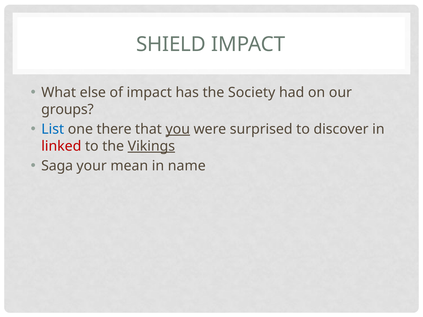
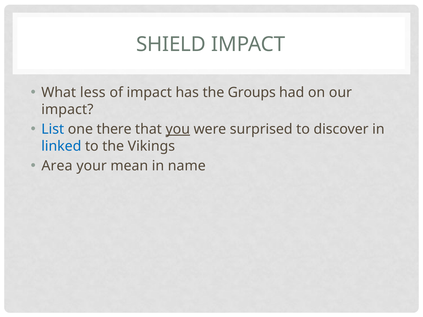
else: else -> less (93, 93)
Society: Society -> Groups (252, 93)
groups: groups -> impact (67, 110)
linked colour: red -> blue (61, 146)
Vikings underline: present -> none (151, 146)
Saga: Saga -> Area (57, 166)
